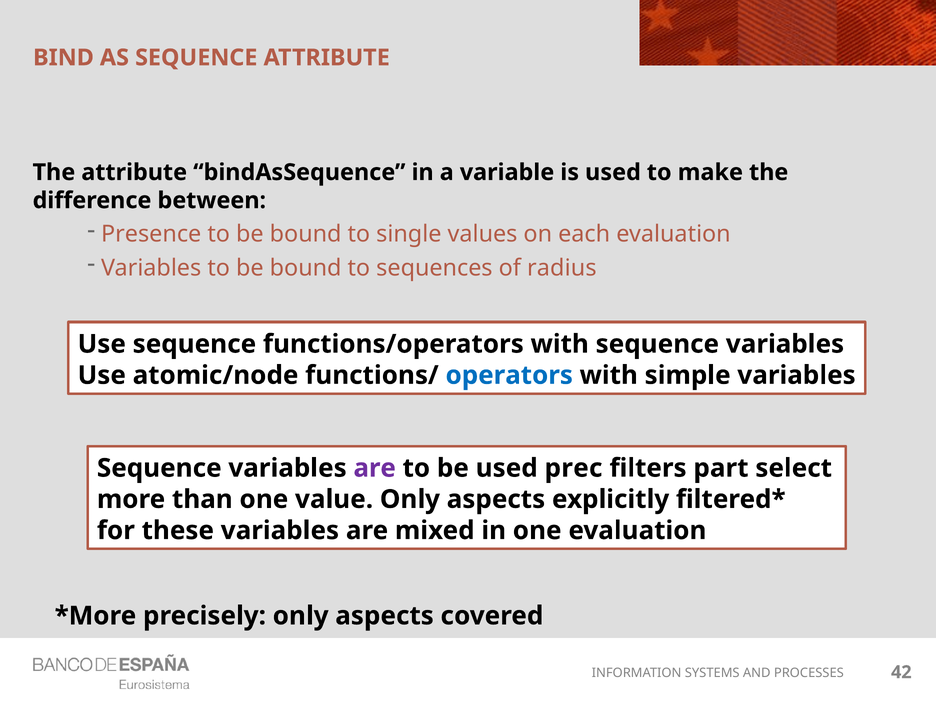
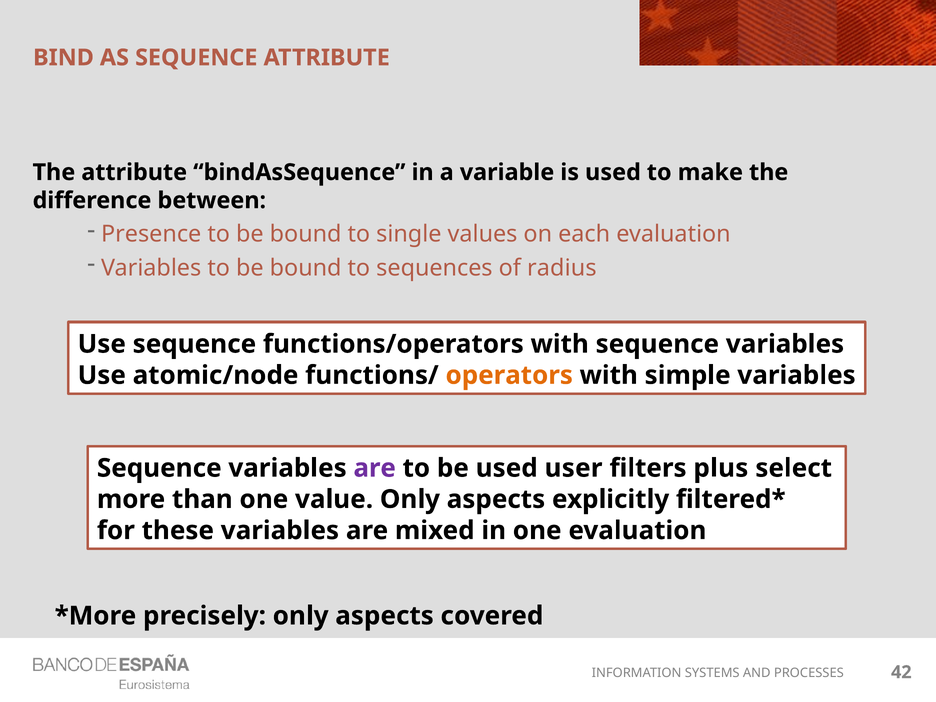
operators colour: blue -> orange (509, 375)
prec: prec -> user (574, 468)
part: part -> plus (721, 468)
